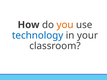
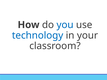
you colour: orange -> blue (65, 25)
